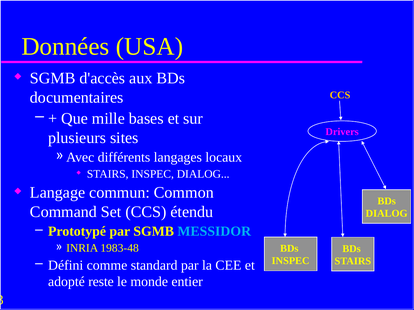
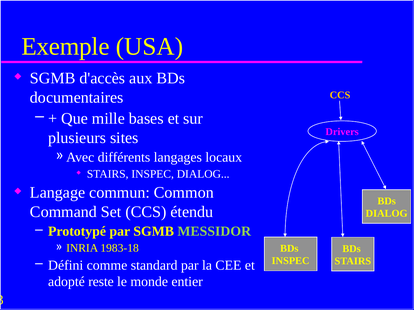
Données: Données -> Exemple (65, 47)
MESSIDOR colour: light blue -> light green (214, 232)
1983-48: 1983-48 -> 1983-18 (120, 249)
